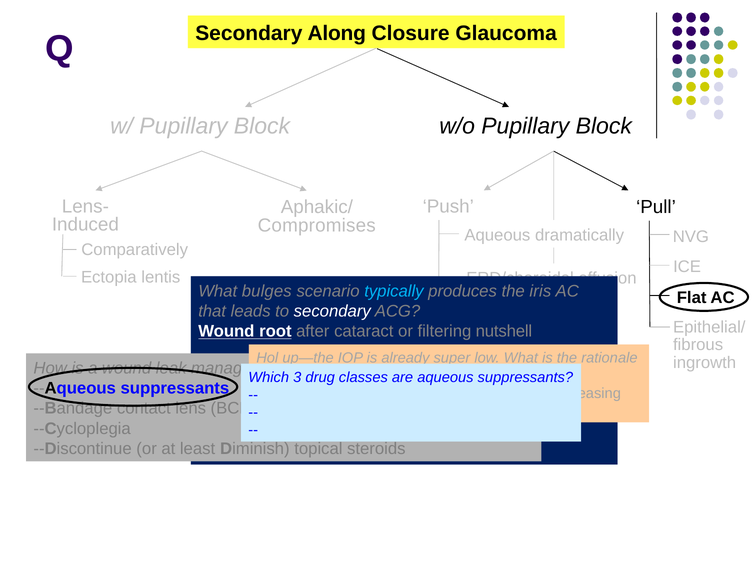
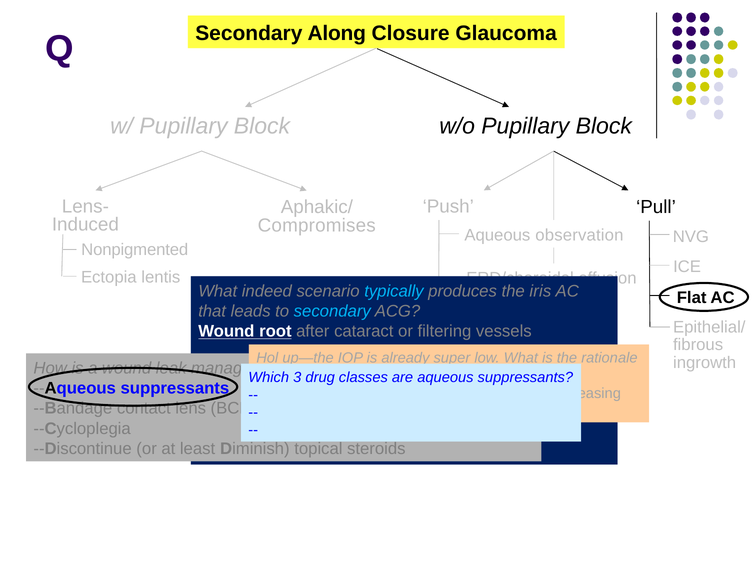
dramatically: dramatically -> observation (579, 235)
Comparatively: Comparatively -> Nonpigmented (135, 249)
bulges: bulges -> indeed (267, 291)
secondary colour: white -> light blue (332, 311)
nutshell: nutshell -> vessels (504, 331)
